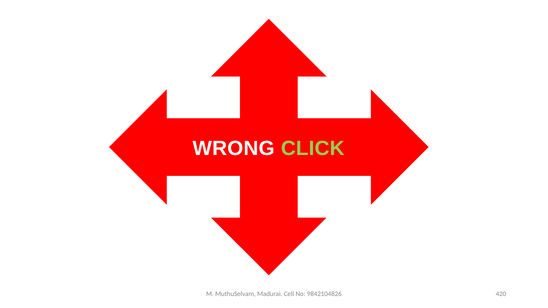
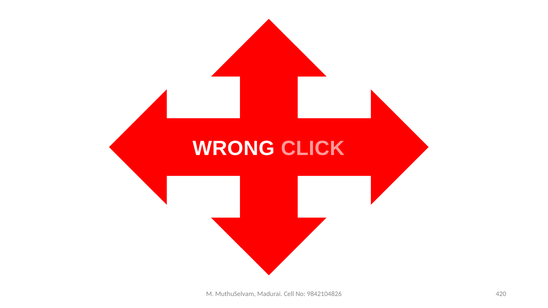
CLICK colour: light green -> pink (313, 149)
